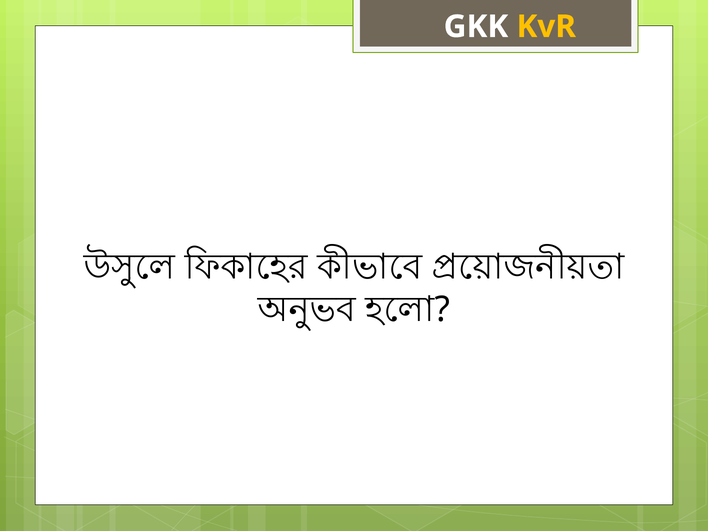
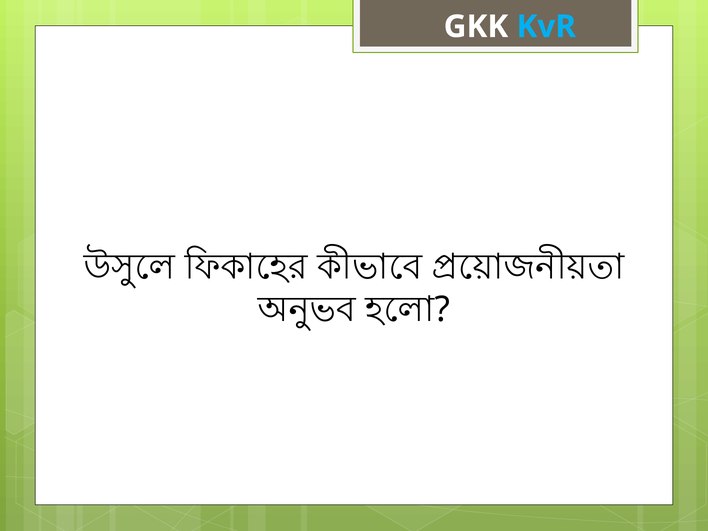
KvR colour: yellow -> light blue (546, 27)
